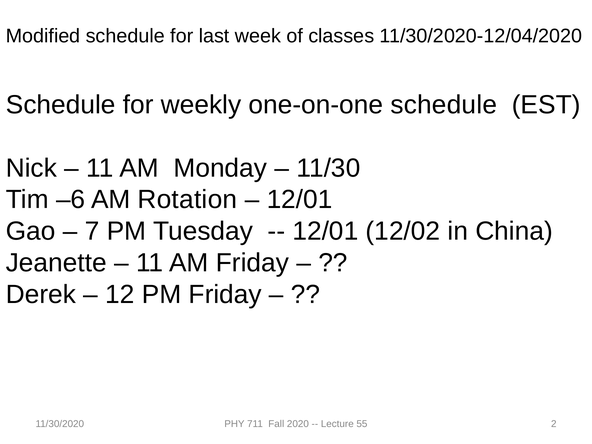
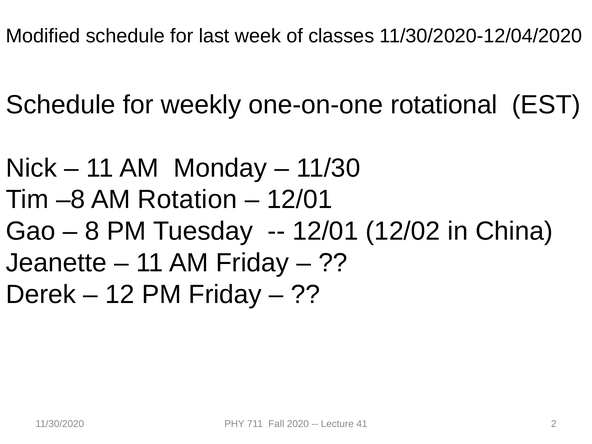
one-on-one schedule: schedule -> rotational (444, 105)
–6: –6 -> –8 (71, 200)
7: 7 -> 8 (92, 231)
55: 55 -> 41 (362, 424)
